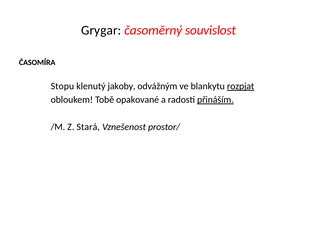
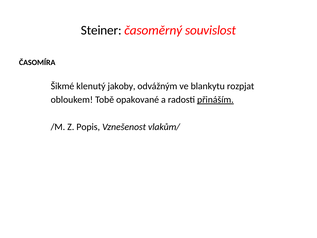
Grygar: Grygar -> Steiner (101, 30)
Stopu: Stopu -> Šikmé (62, 86)
rozpjat underline: present -> none (241, 86)
Stará: Stará -> Popis (88, 127)
prostor/: prostor/ -> vlakům/ (164, 127)
